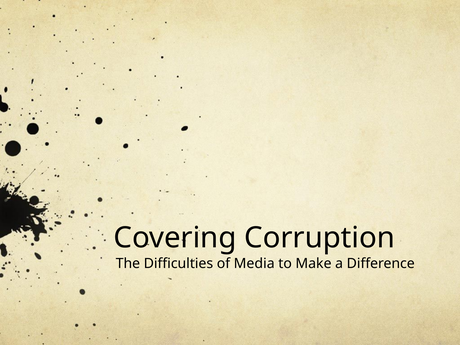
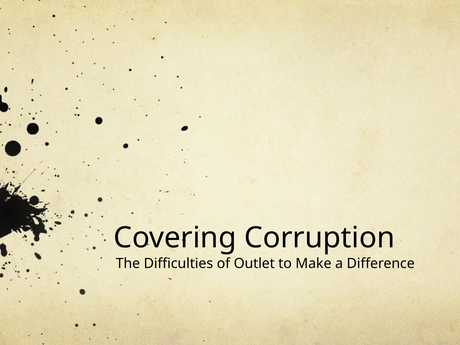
Media: Media -> Outlet (254, 264)
